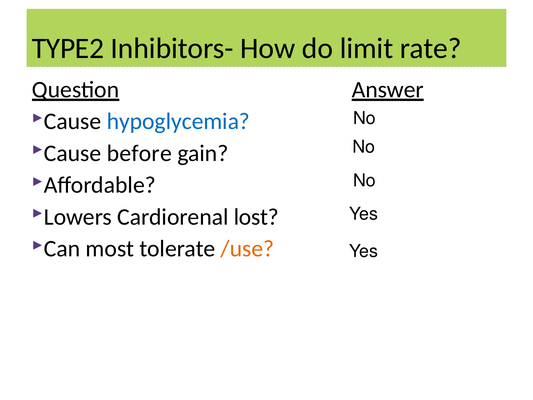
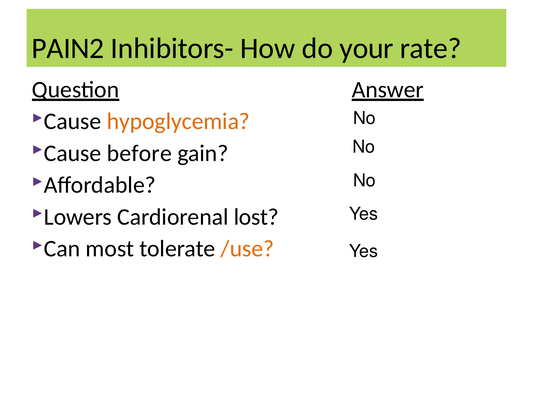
TYPE2: TYPE2 -> PAIN2 (68, 48)
limit: limit -> your (367, 48)
hypoglycemia colour: blue -> orange (178, 121)
